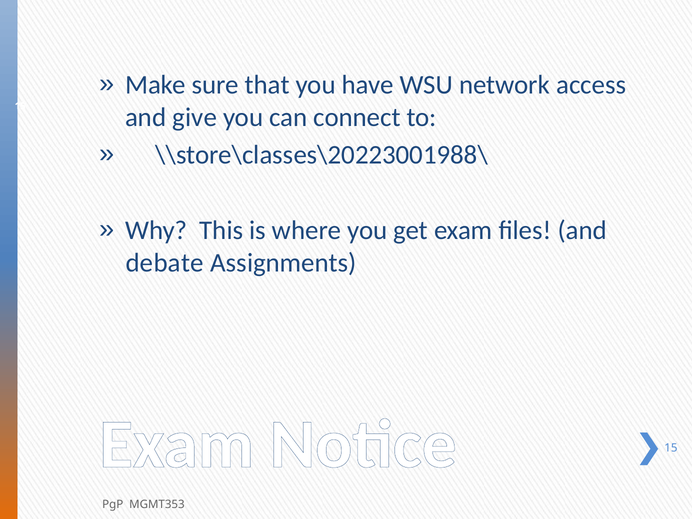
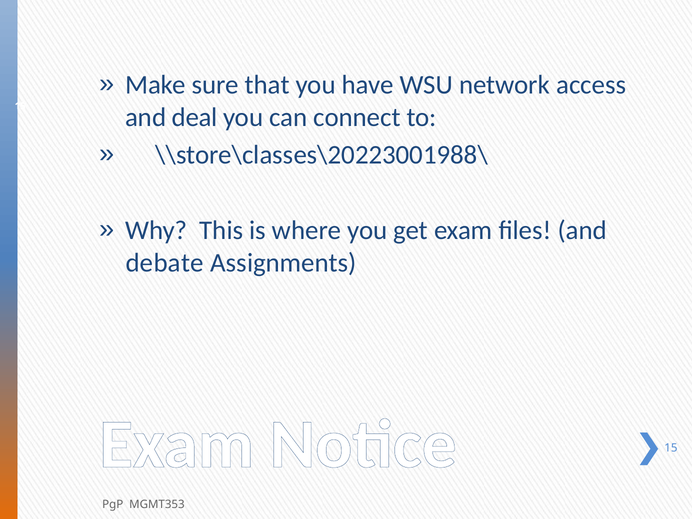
give: give -> deal (195, 117)
